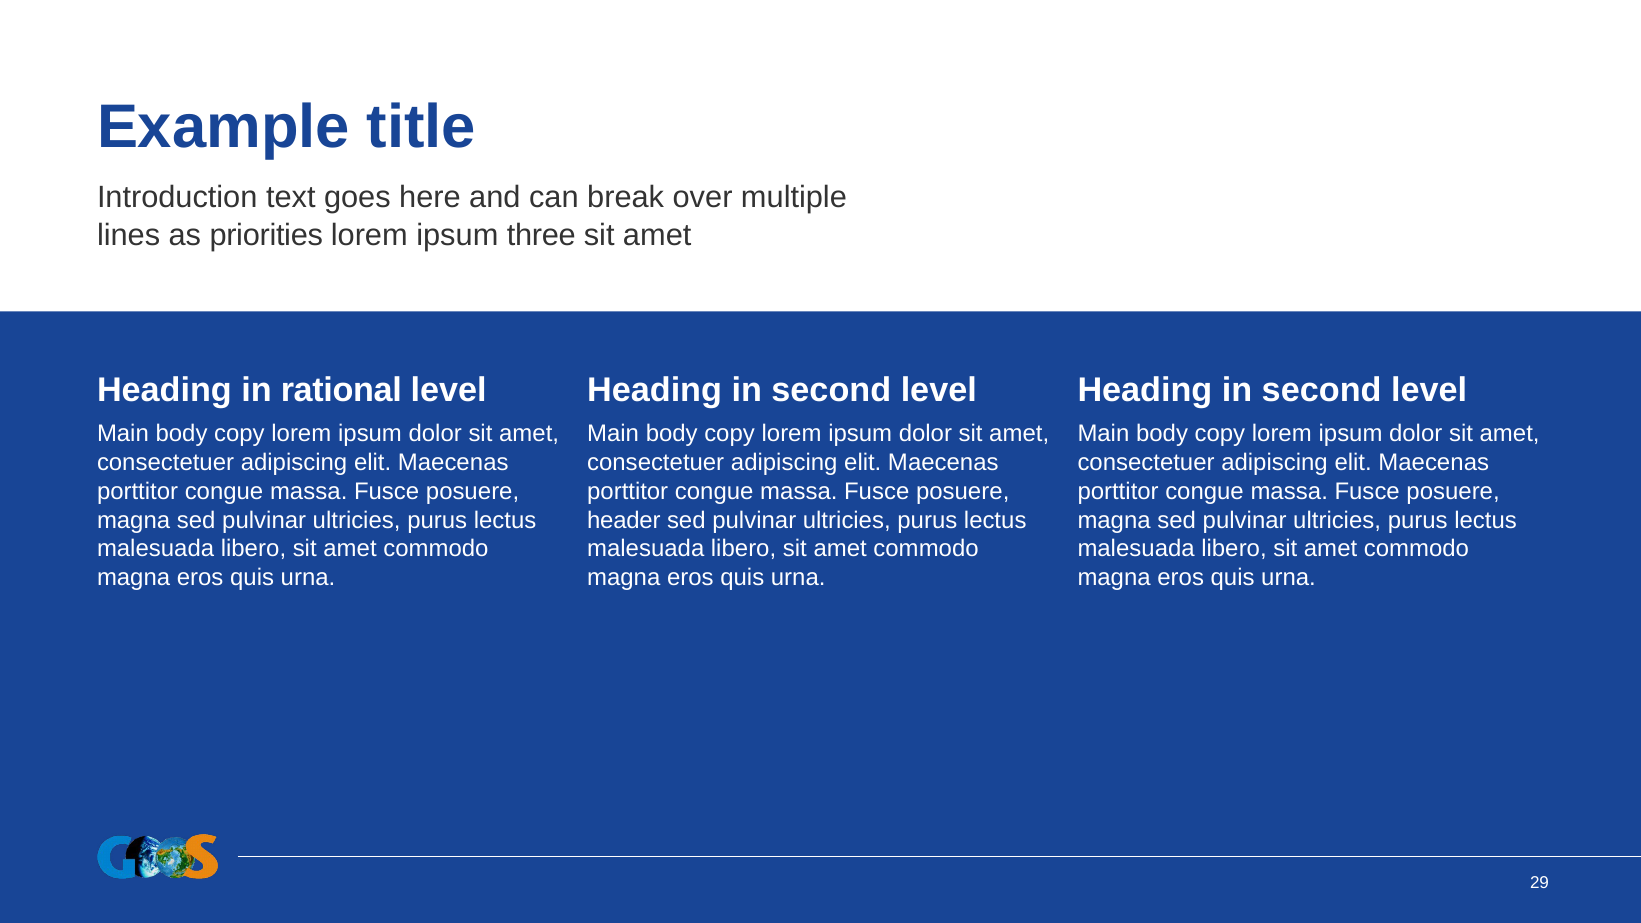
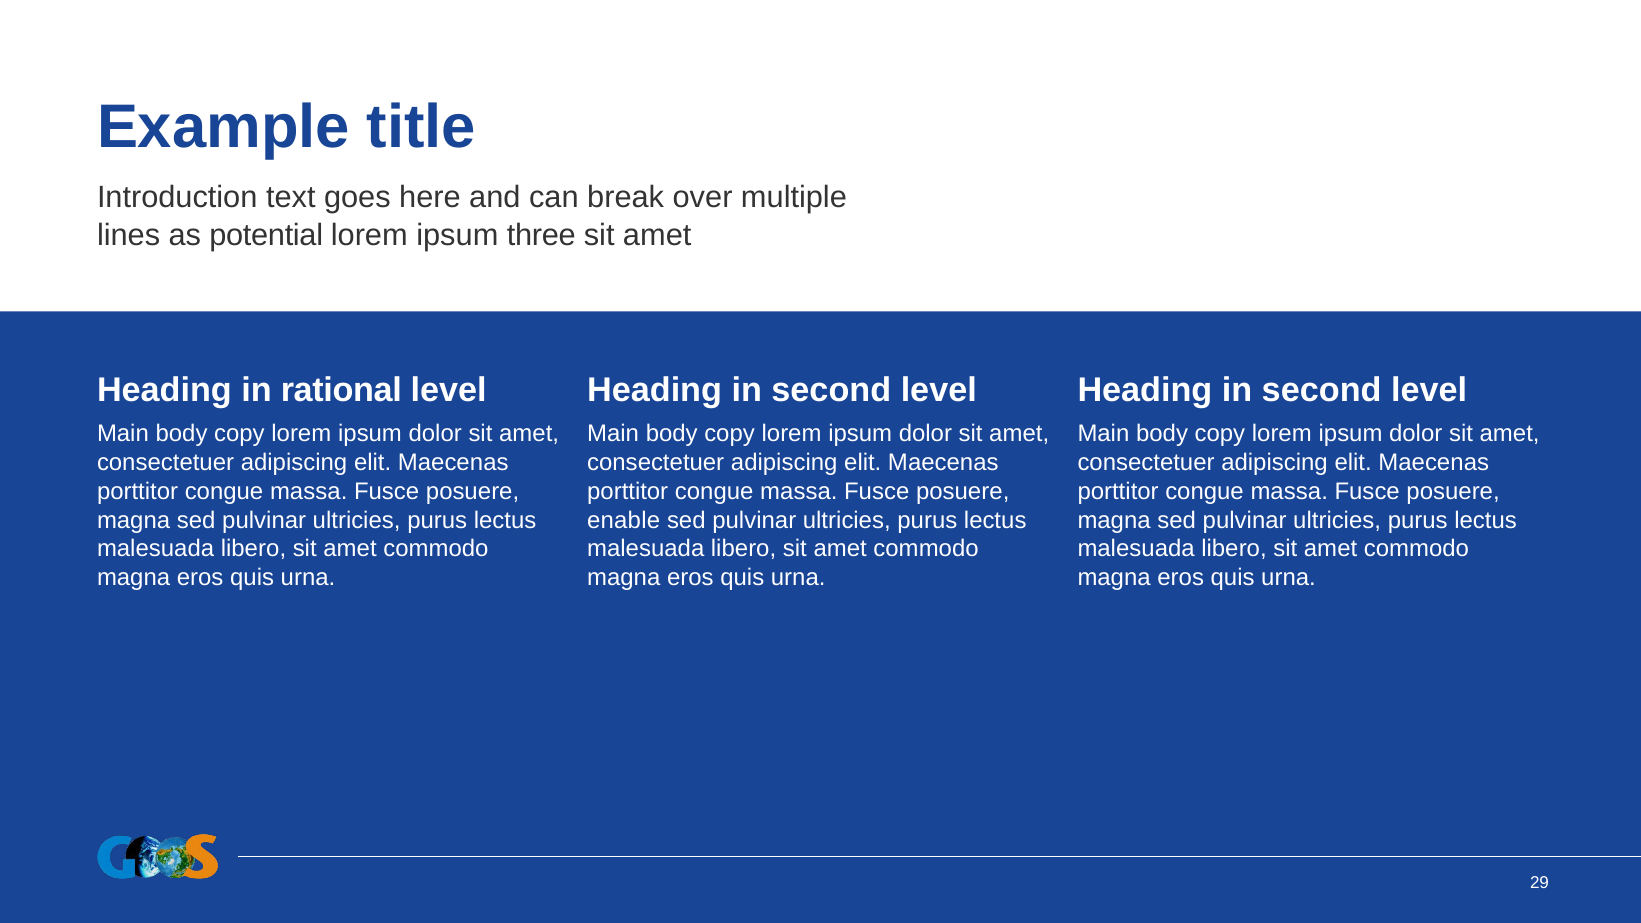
priorities: priorities -> potential (266, 236)
header: header -> enable (624, 520)
